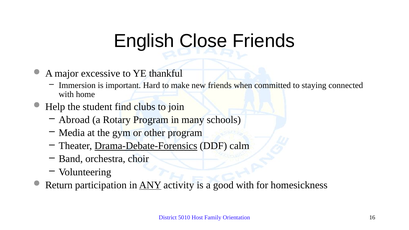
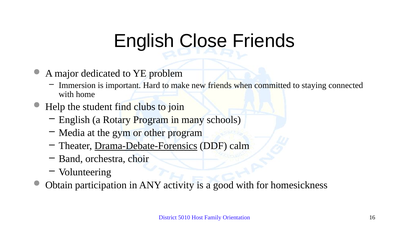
excessive: excessive -> dedicated (101, 73)
thankful: thankful -> problem (166, 73)
Abroad: Abroad -> English (74, 120)
Return: Return -> Obtain (59, 185)
ANY underline: present -> none (150, 185)
